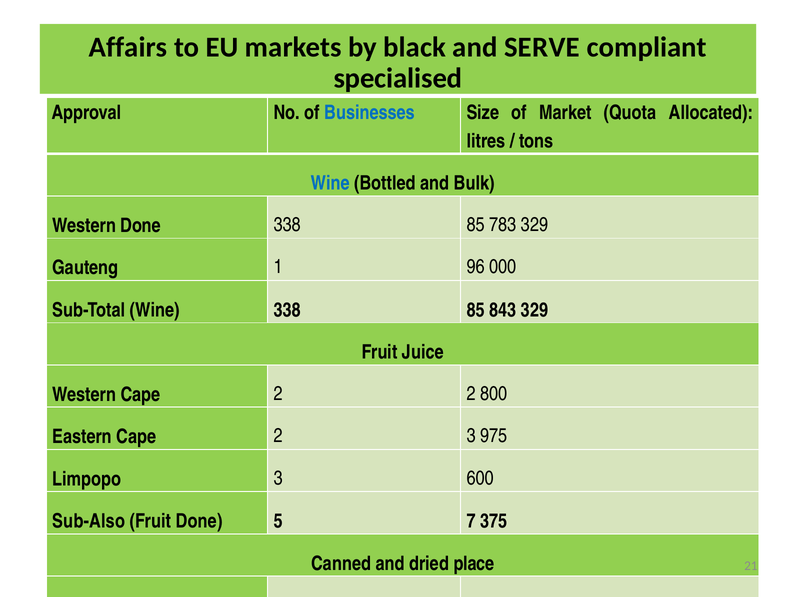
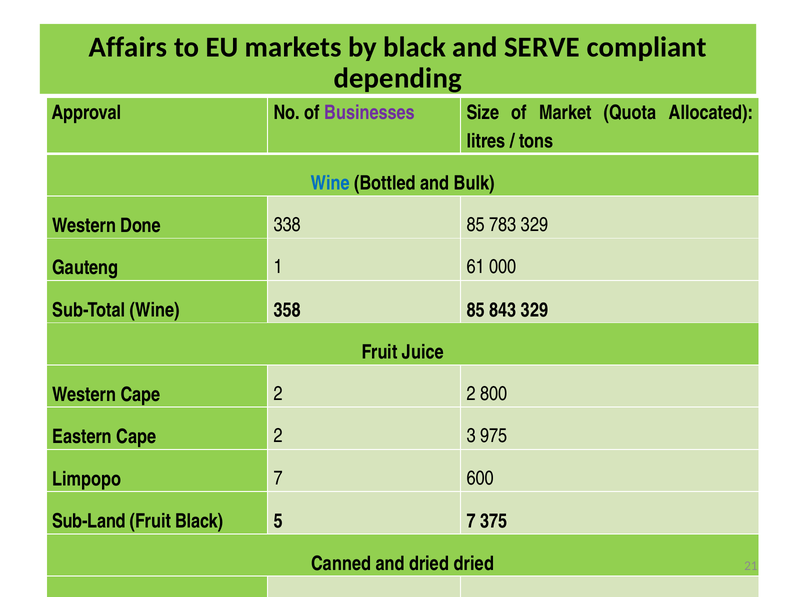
specialised: specialised -> depending (398, 78)
Businesses colour: blue -> purple (370, 113)
96: 96 -> 61 (476, 267)
Wine 338: 338 -> 358 (287, 310)
Limpopo 3: 3 -> 7 (278, 478)
Sub-Also: Sub-Also -> Sub-Land (89, 521)
Fruit Done: Done -> Black (199, 521)
dried place: place -> dried (474, 563)
